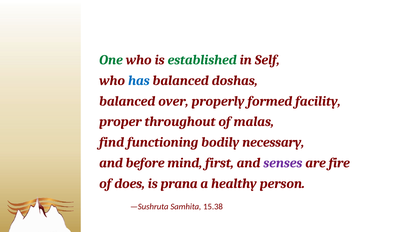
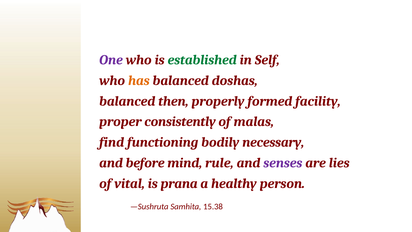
One colour: green -> purple (111, 60)
has colour: blue -> orange (139, 80)
over: over -> then (173, 101)
throughout: throughout -> consistently (180, 122)
first: first -> rule (219, 163)
fire: fire -> lies (339, 163)
does: does -> vital (130, 183)
